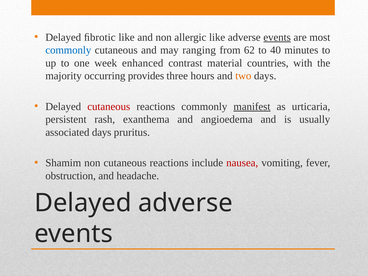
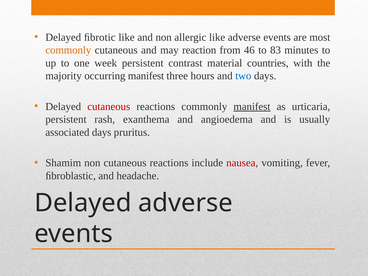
events underline: present -> none (277, 37)
commonly colour: blue -> orange (68, 50)
ranging: ranging -> reaction (199, 50)
62: 62 -> 46 (249, 50)
40: 40 -> 83 (275, 50)
week enhanced: enhanced -> persistent (143, 63)
occurring provides: provides -> manifest (146, 76)
two colour: orange -> blue (243, 76)
obstruction: obstruction -> ﬁbroblastic (71, 176)
